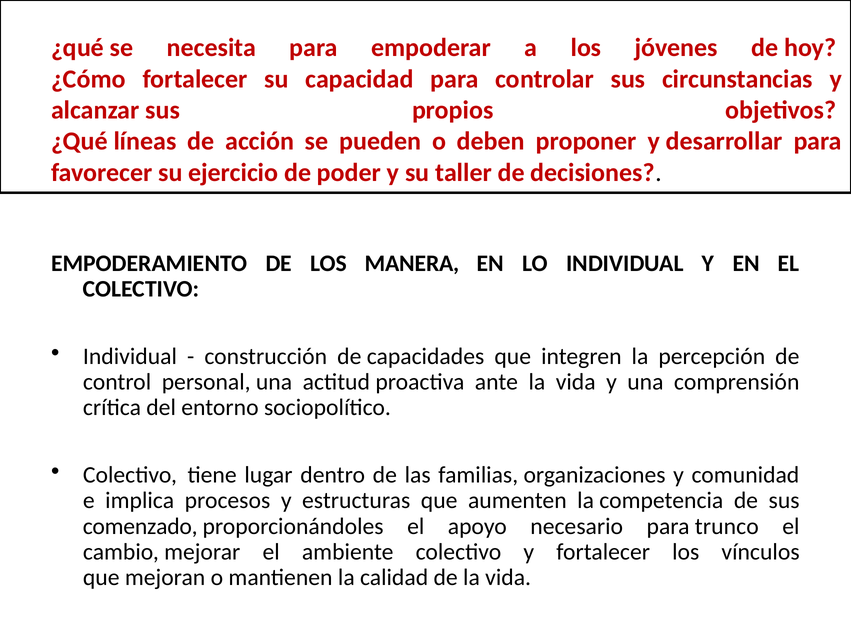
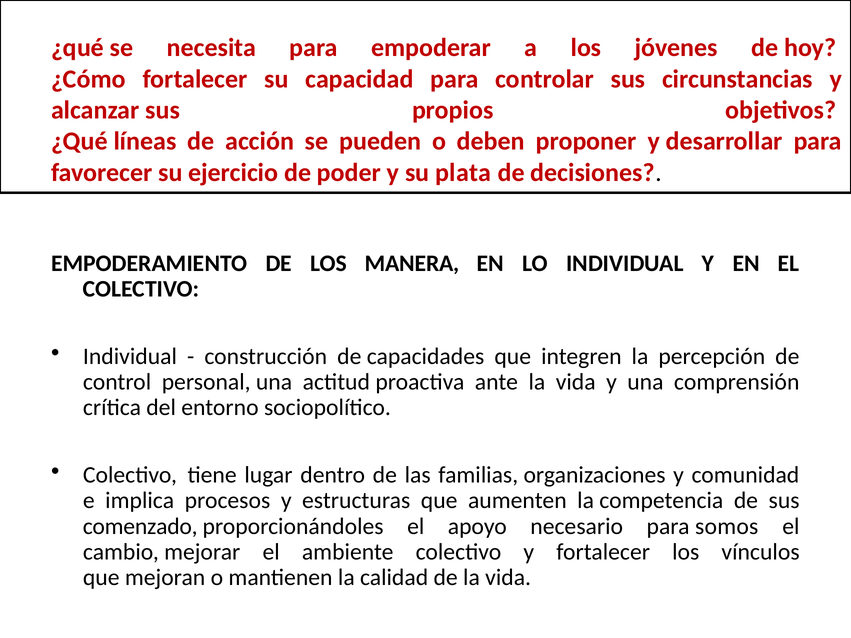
taller: taller -> plata (463, 173)
trunco: trunco -> somos (727, 526)
